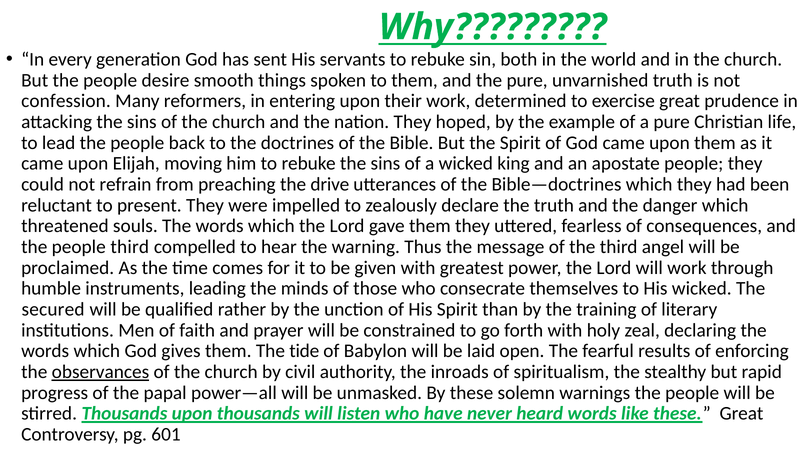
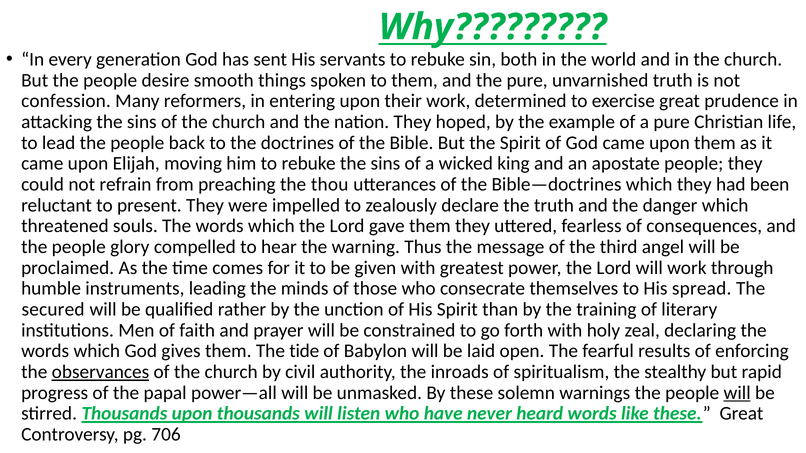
drive: drive -> thou (330, 185)
people third: third -> glory (130, 247)
His wicked: wicked -> spread (702, 289)
will underline: none -> present (737, 393)
601: 601 -> 706 (166, 435)
